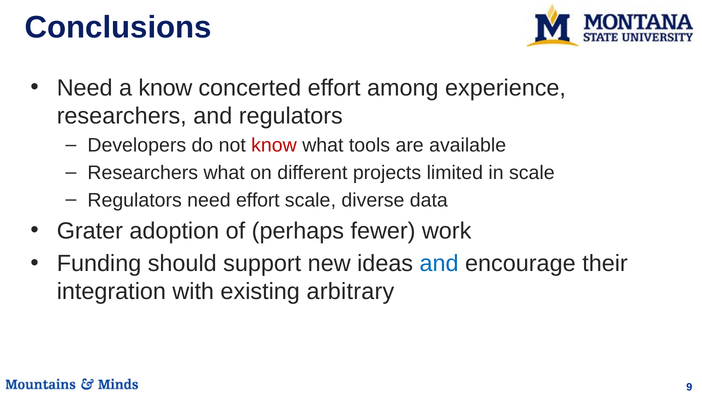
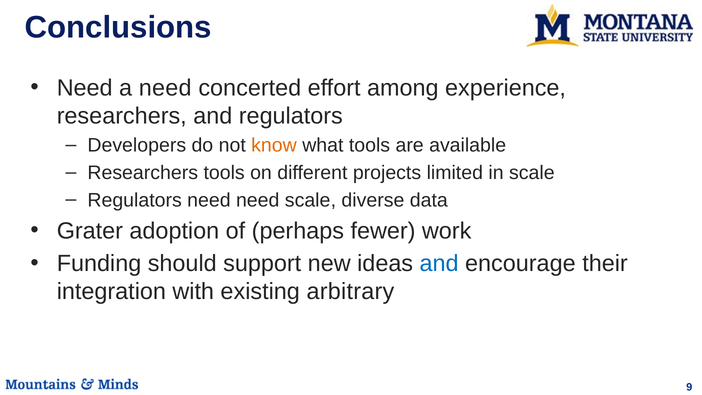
a know: know -> need (165, 88)
know colour: red -> orange (274, 145)
Researchers what: what -> tools (224, 173)
need effort: effort -> need (258, 200)
